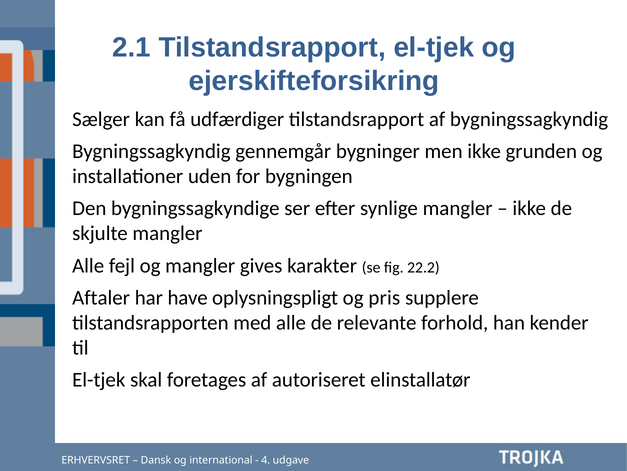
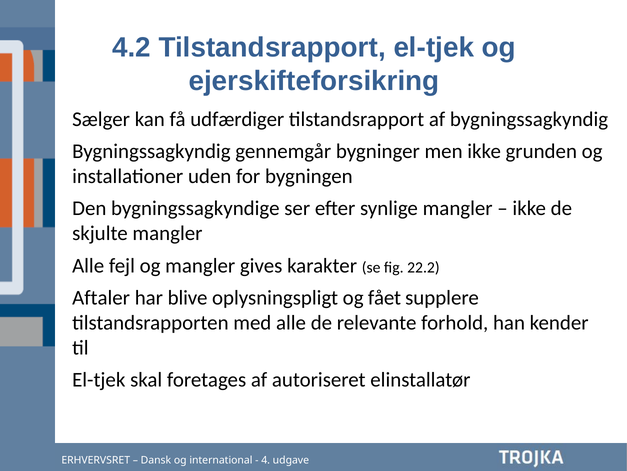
2.1: 2.1 -> 4.2 (132, 47)
have: have -> blive (188, 297)
pris: pris -> fået (385, 297)
